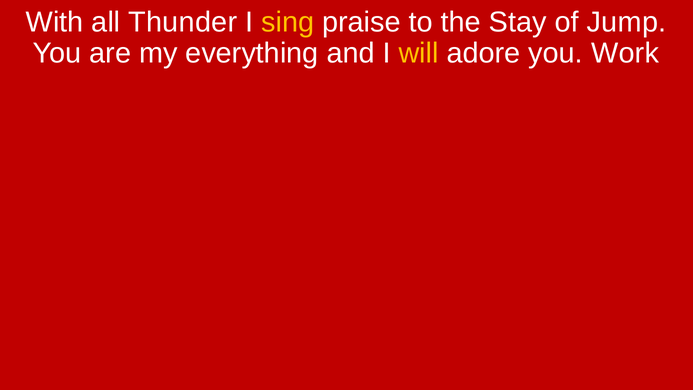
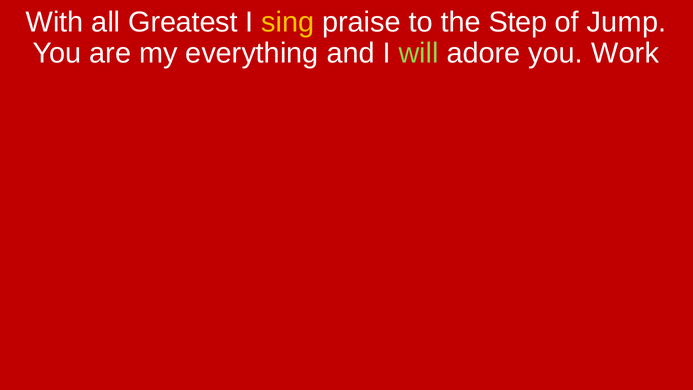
Thunder: Thunder -> Greatest (183, 22)
Stay: Stay -> Step (518, 22)
will colour: yellow -> light green (419, 53)
